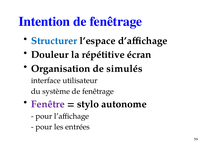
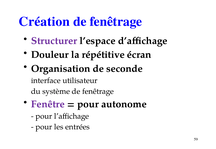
Intention: Intention -> Création (44, 22)
Structurer colour: blue -> purple (54, 41)
simulés: simulés -> seconde (125, 69)
stylo: stylo -> pour (88, 105)
